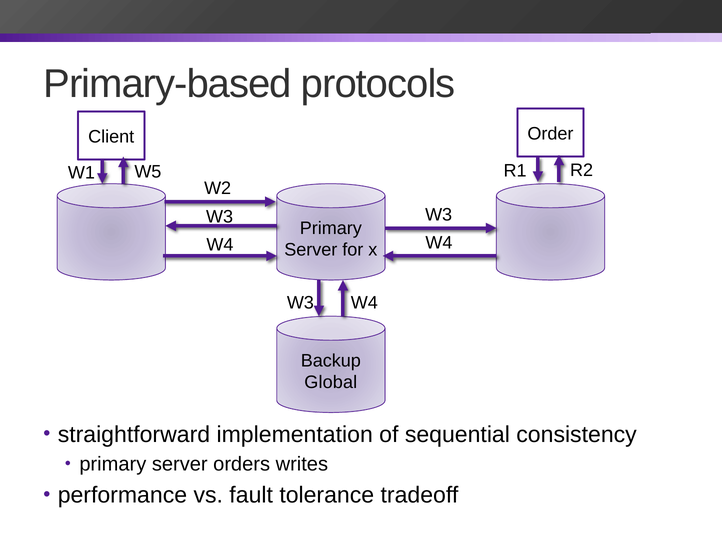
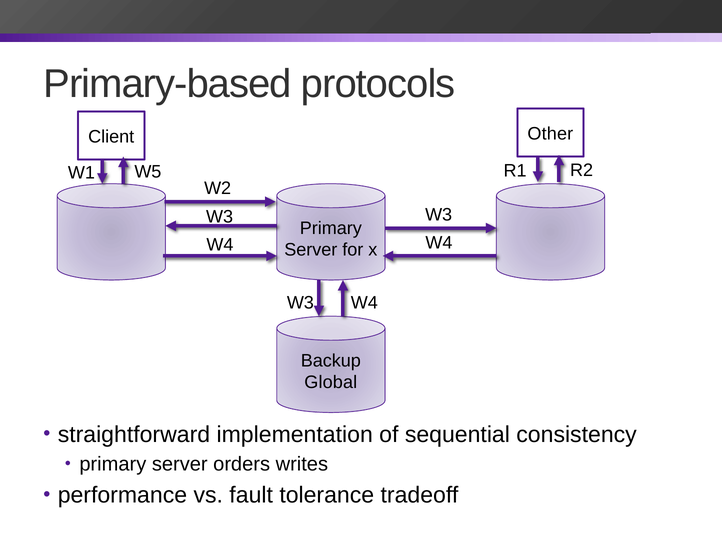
Order: Order -> Other (550, 134)
